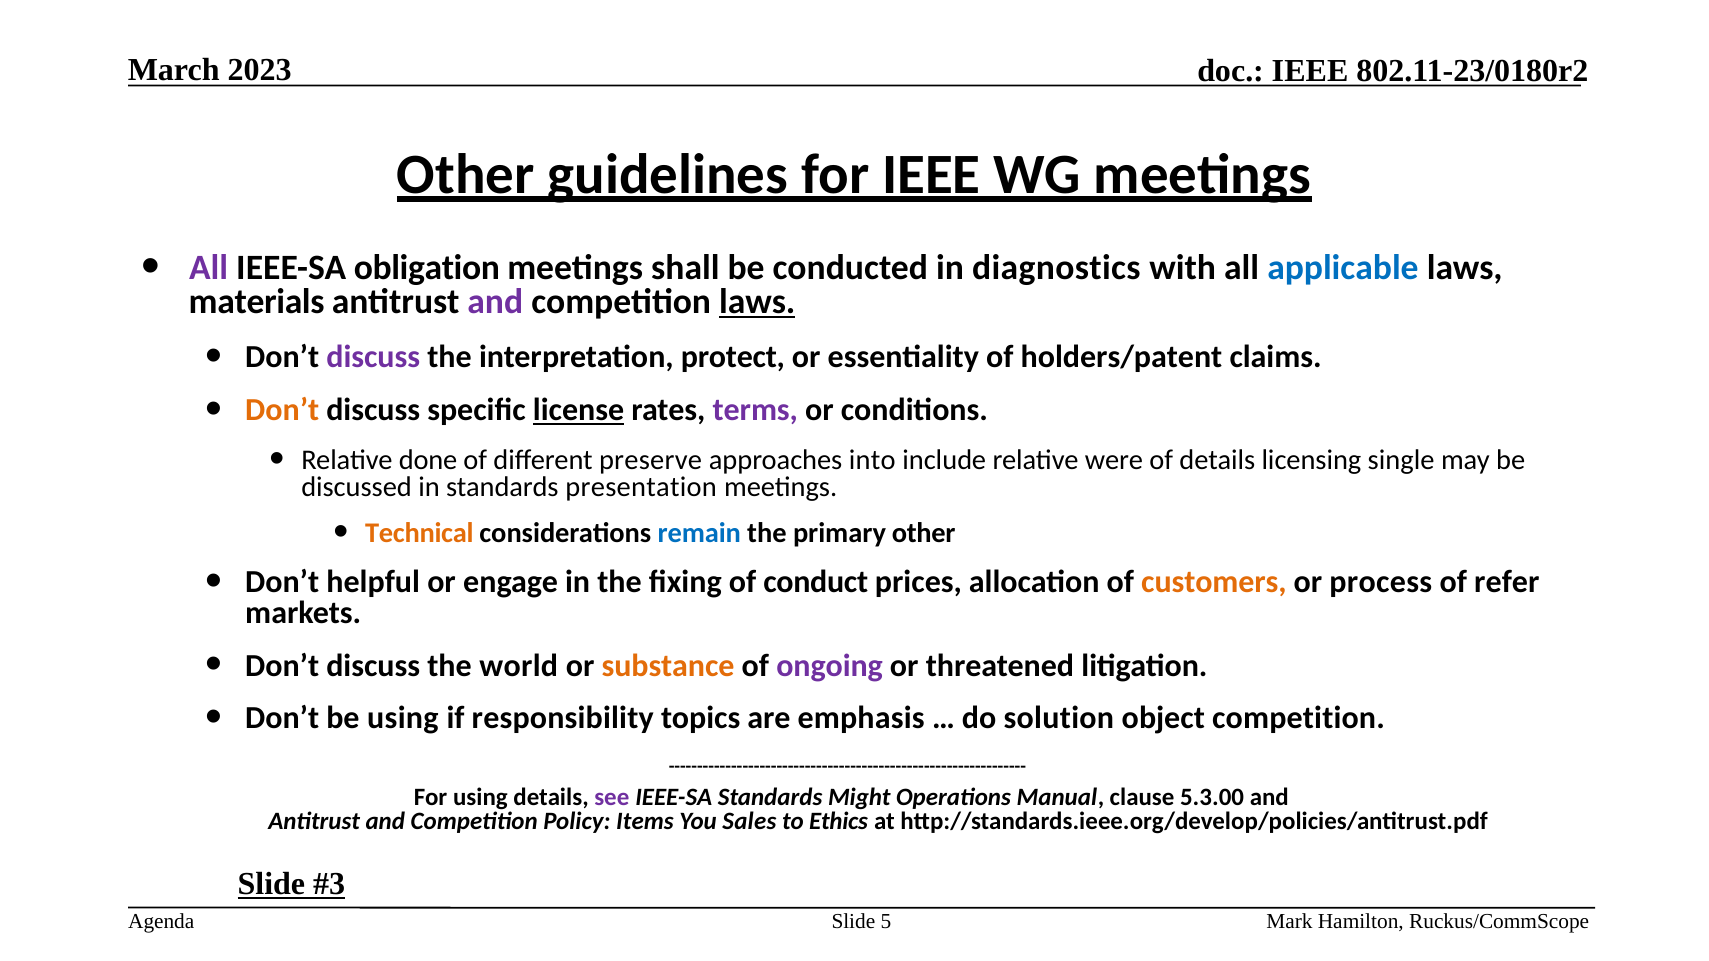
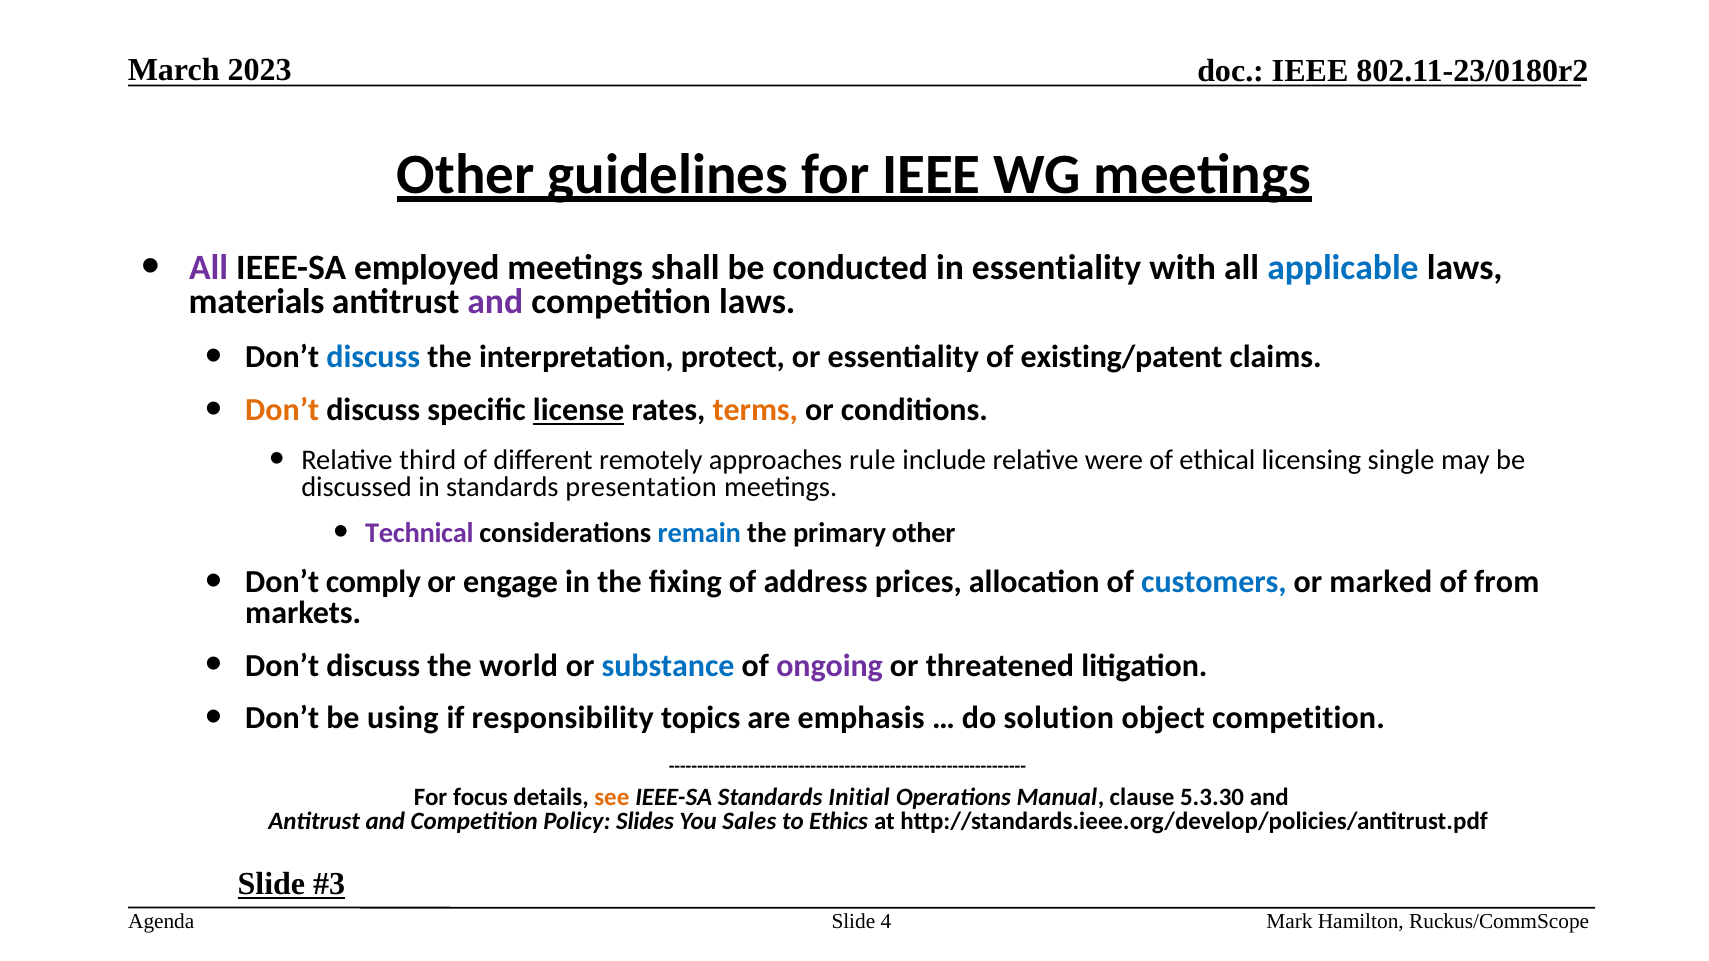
obligation: obligation -> employed (427, 267)
in diagnostics: diagnostics -> essentiality (1056, 267)
laws underline: present -> none (757, 302)
discuss colour: purple -> blue (373, 357)
holders/patent: holders/patent -> existing/patent (1122, 357)
terms colour: purple -> orange (755, 410)
done: done -> third (428, 460)
preserve: preserve -> remotely (651, 460)
into: into -> rule (872, 460)
of details: details -> ethical (1217, 460)
Technical colour: orange -> purple (419, 533)
helpful: helpful -> comply (373, 582)
conduct: conduct -> address (816, 582)
customers colour: orange -> blue (1214, 582)
process: process -> marked (1381, 582)
refer: refer -> from (1507, 582)
substance colour: orange -> blue (668, 666)
For using: using -> focus (480, 798)
see colour: purple -> orange (612, 798)
Might: Might -> Initial (859, 798)
5.3.00: 5.3.00 -> 5.3.30 (1212, 798)
Items: Items -> Slides (645, 822)
5: 5 -> 4 (886, 922)
